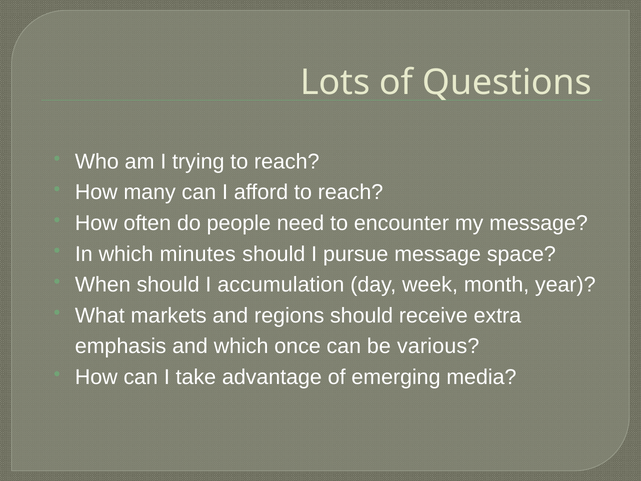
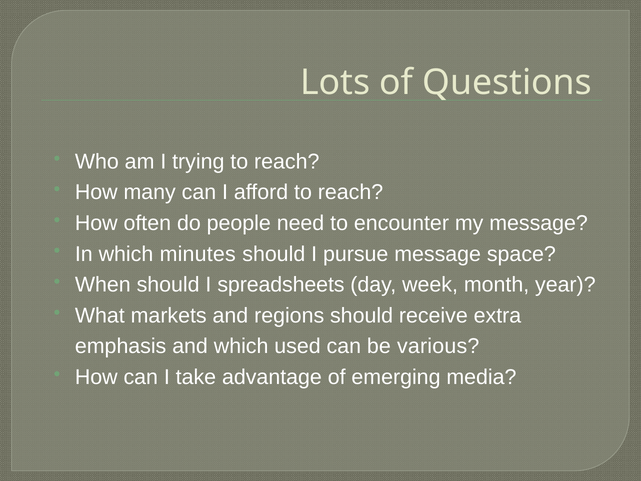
accumulation: accumulation -> spreadsheets (281, 285)
once: once -> used (298, 346)
